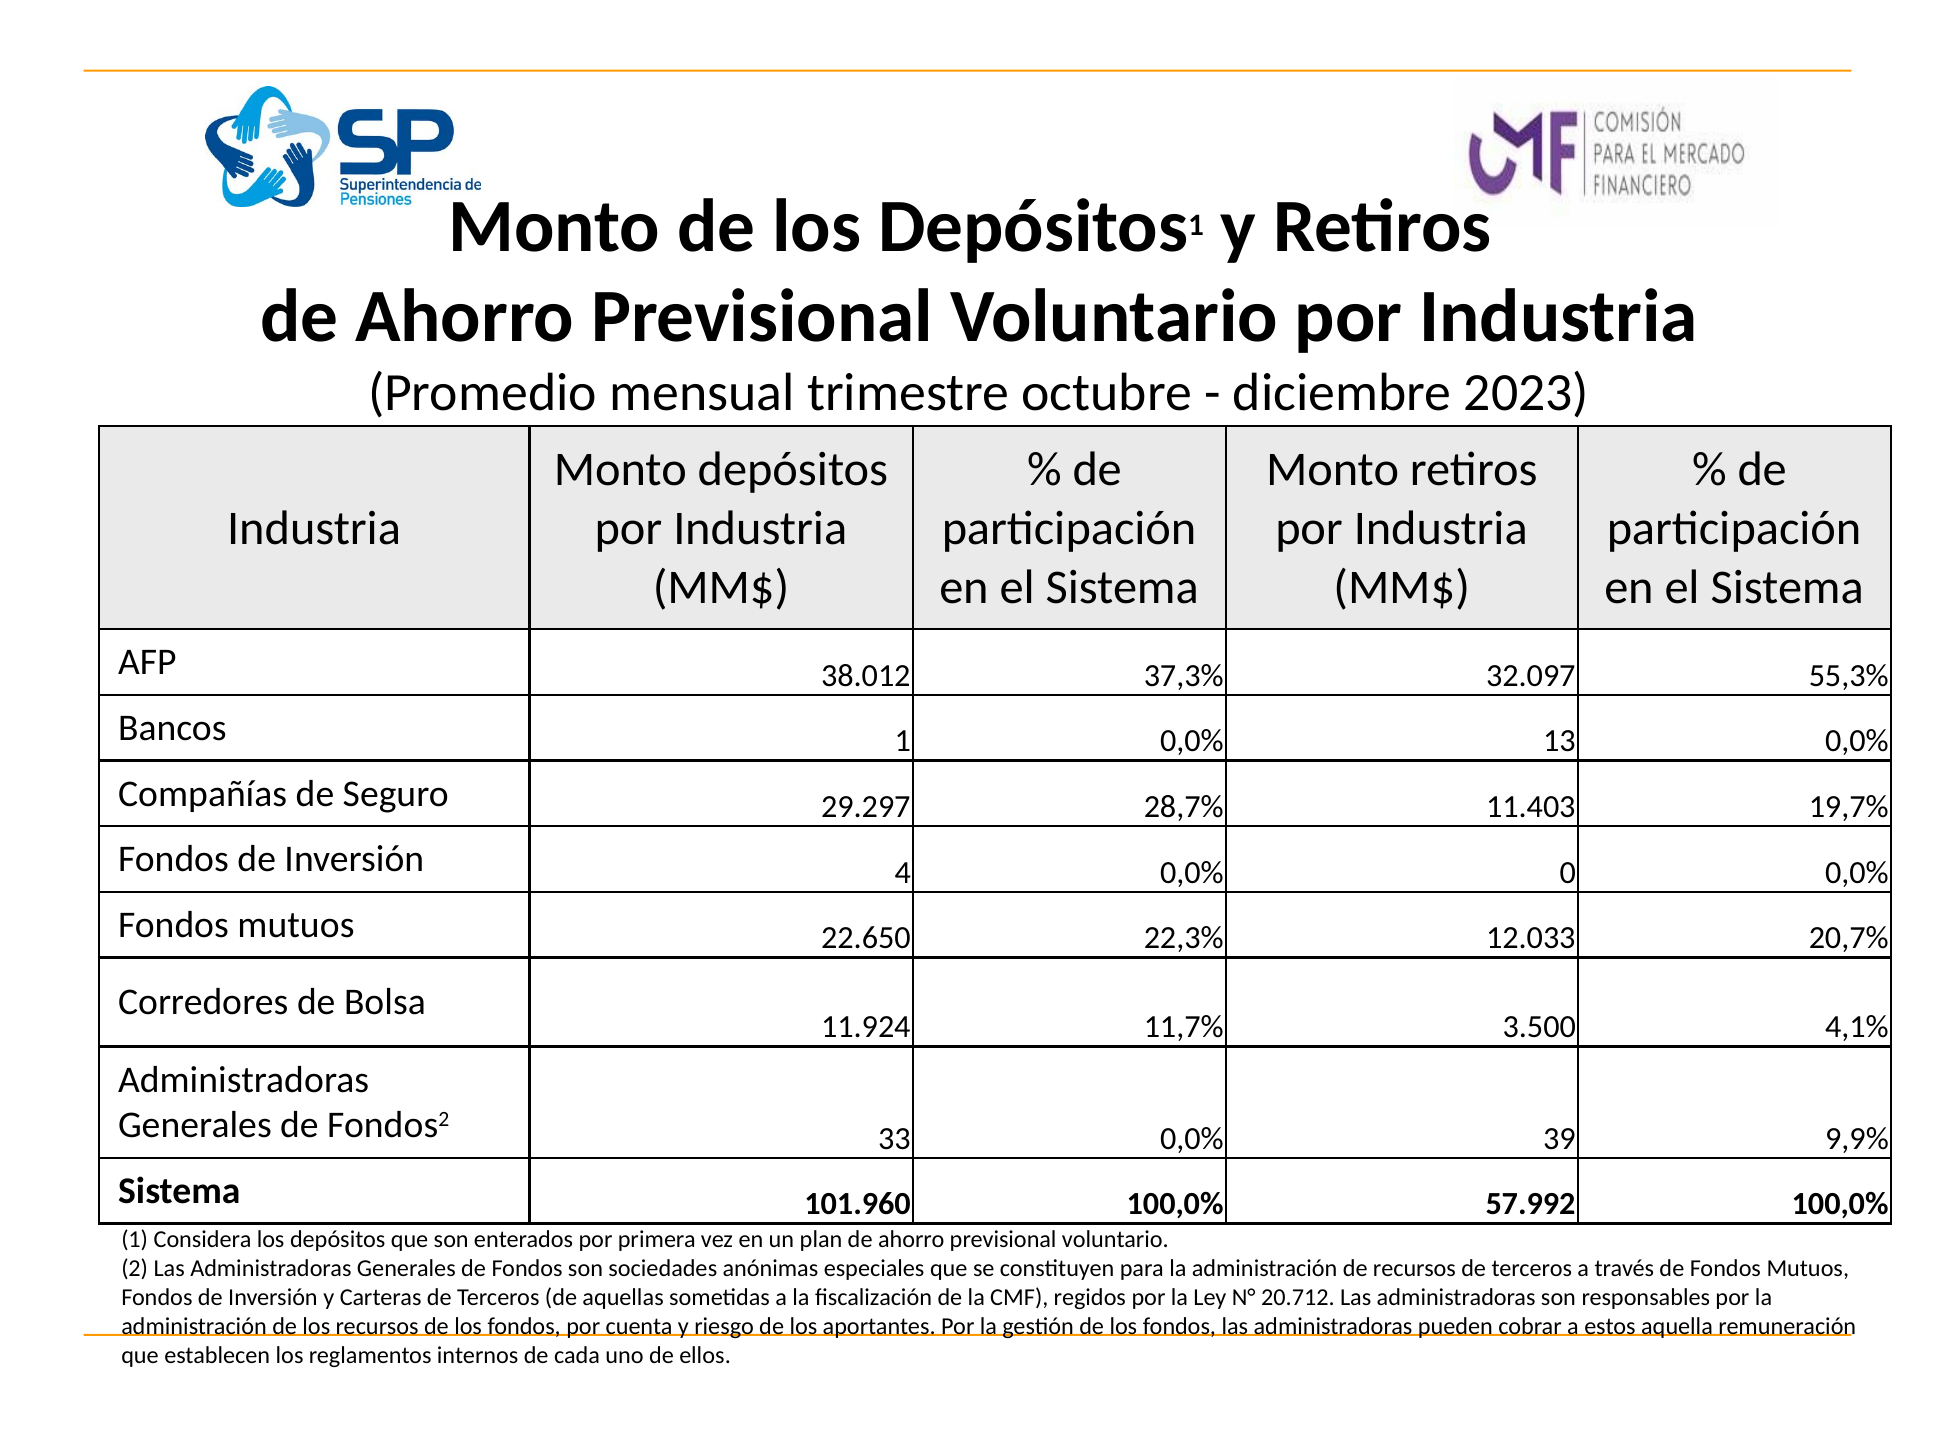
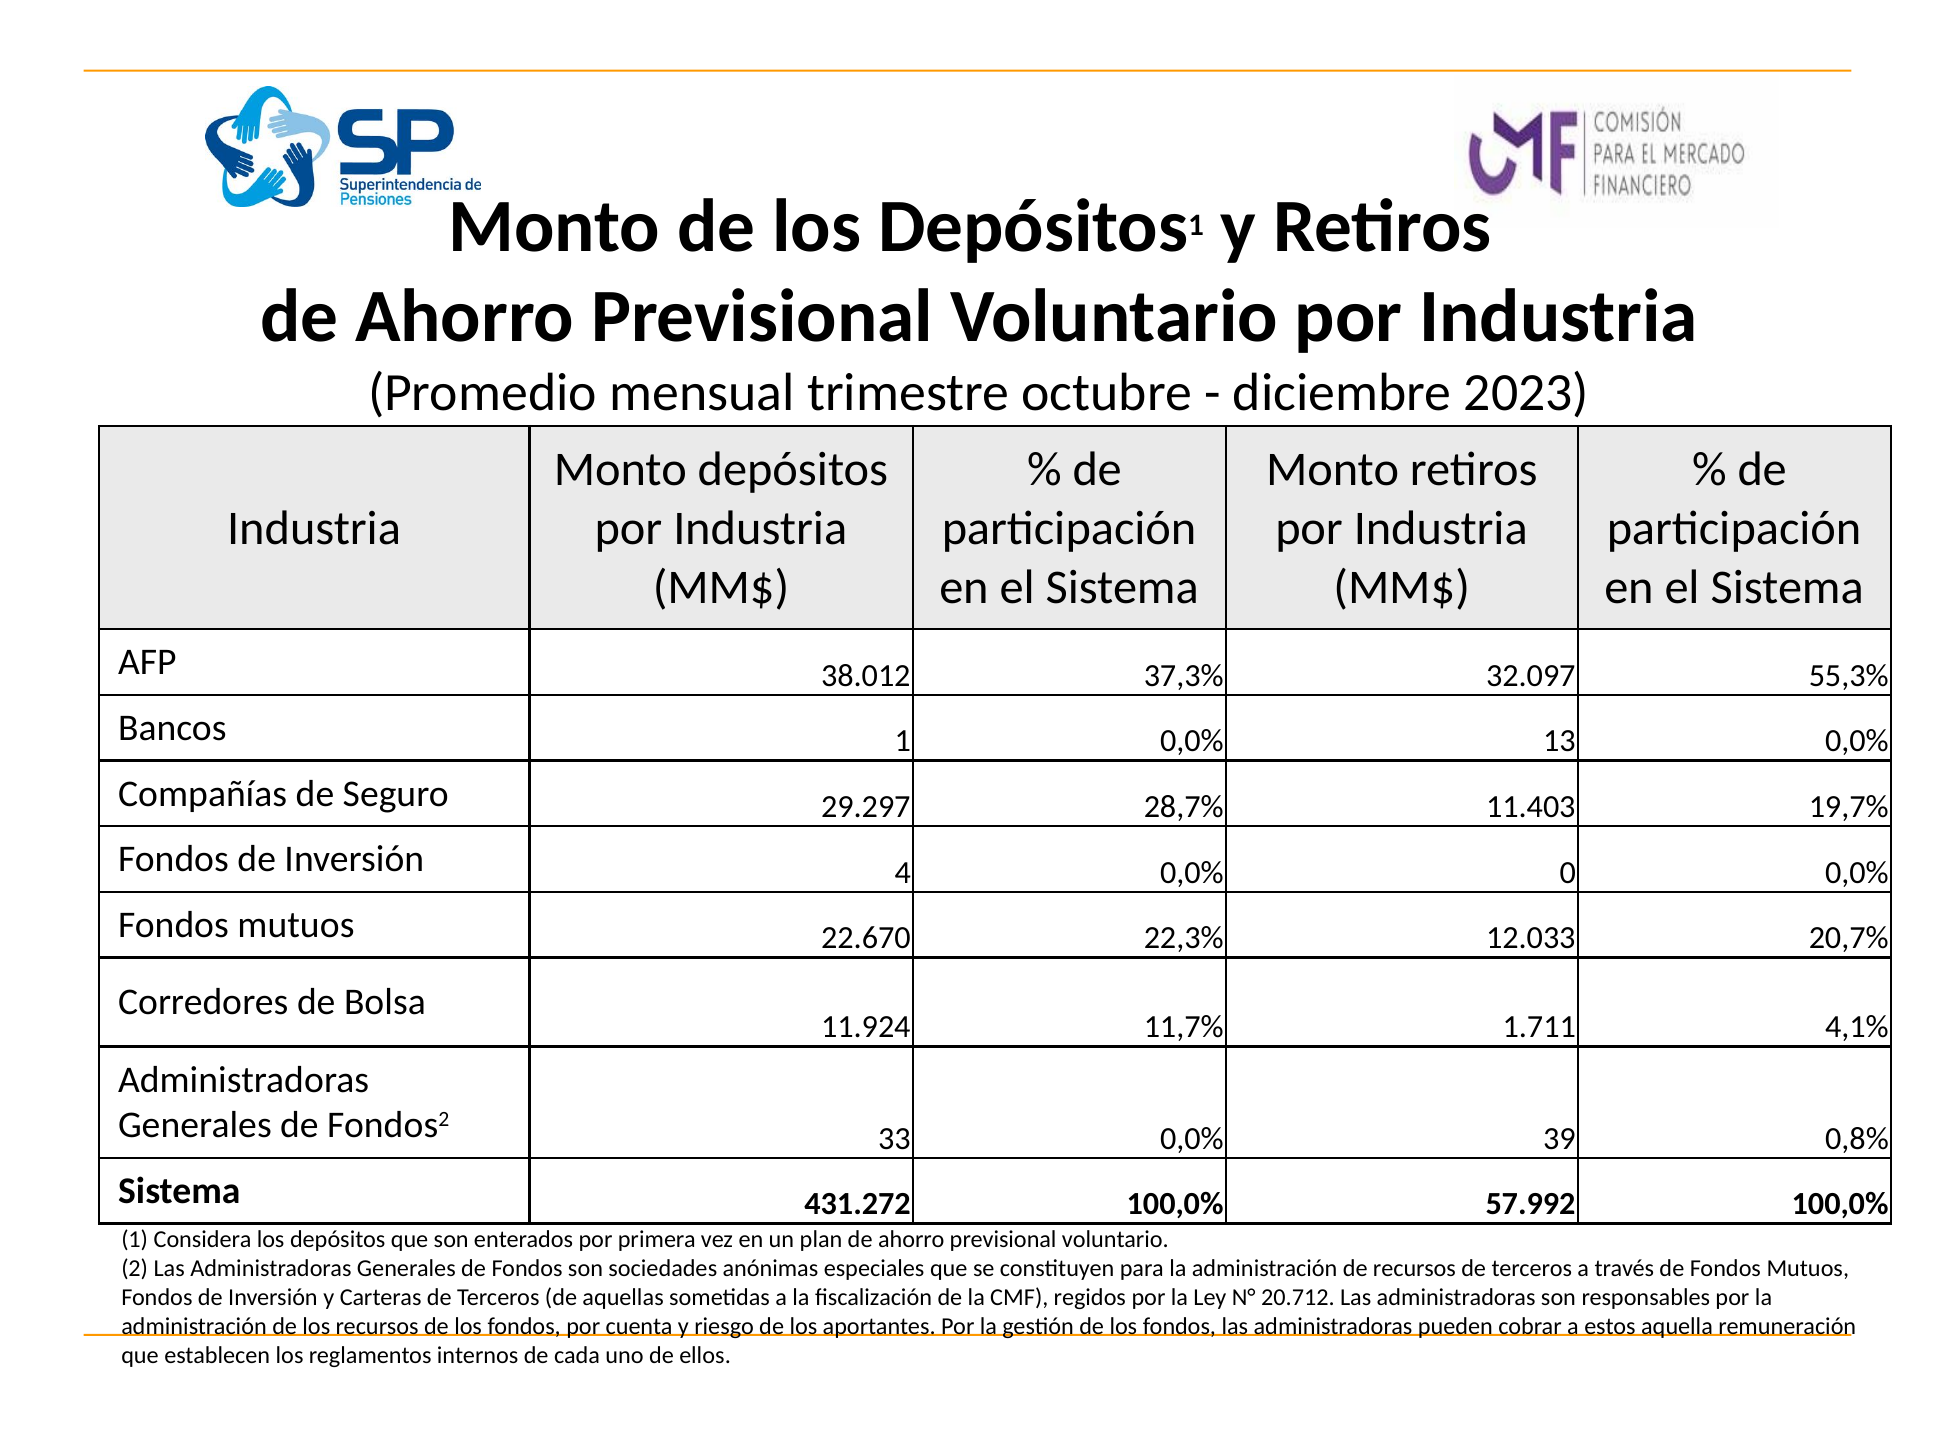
22.650: 22.650 -> 22.670 (866, 938)
3.500: 3.500 -> 1.711 (1539, 1027)
9,9%: 9,9% -> 0,8% (1857, 1139)
101.960: 101.960 -> 431.272 (858, 1204)
